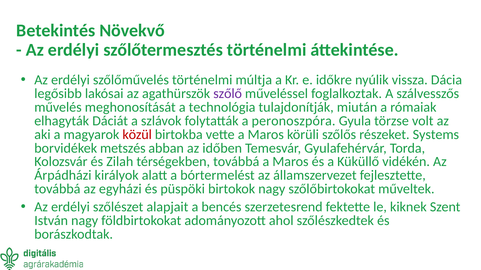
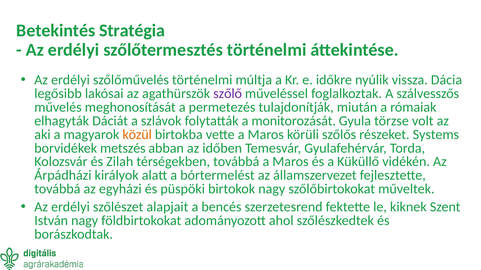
Növekvő: Növekvő -> Stratégia (132, 31)
technológia: technológia -> permetezés (222, 107)
peronoszpóra: peronoszpóra -> monitorozását (294, 121)
közül colour: red -> orange (137, 135)
